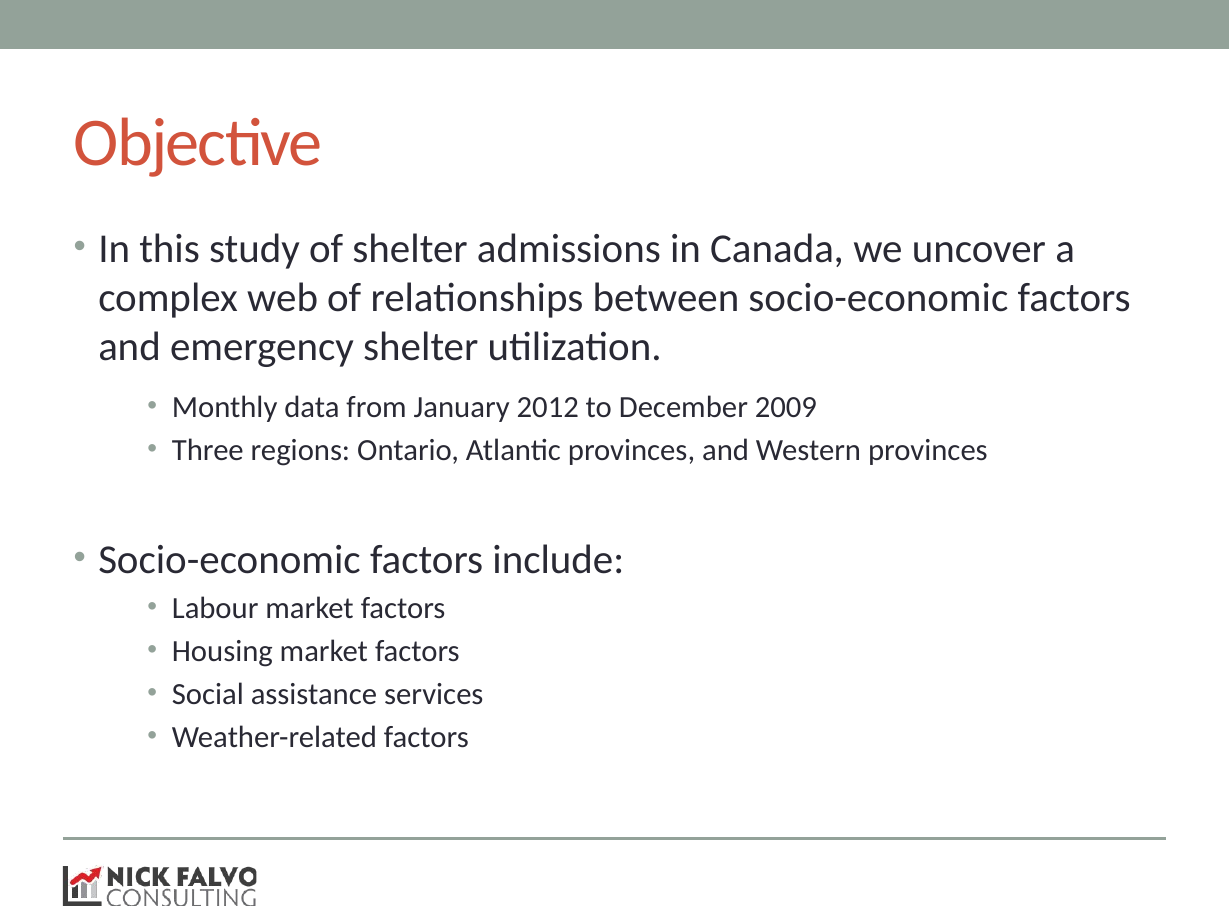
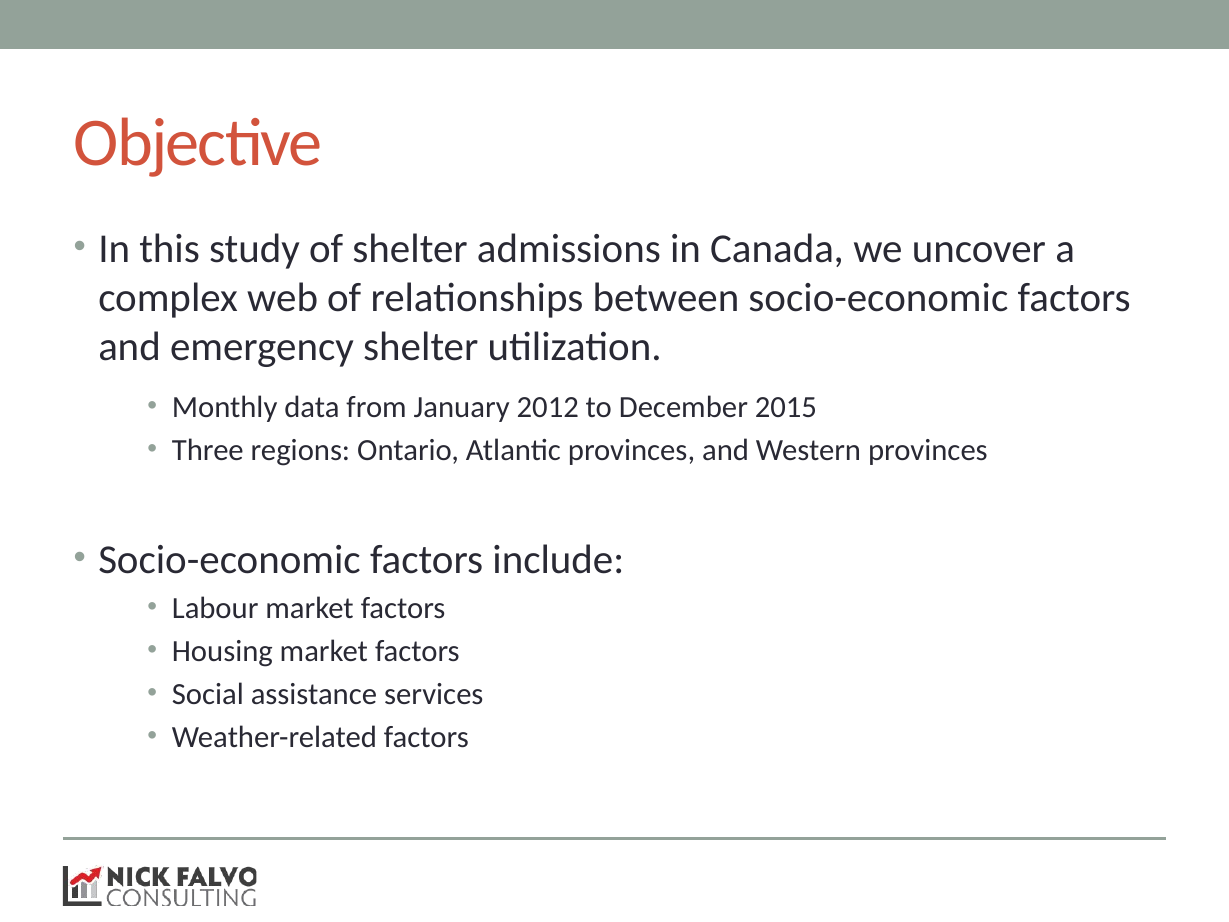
2009: 2009 -> 2015 (786, 407)
